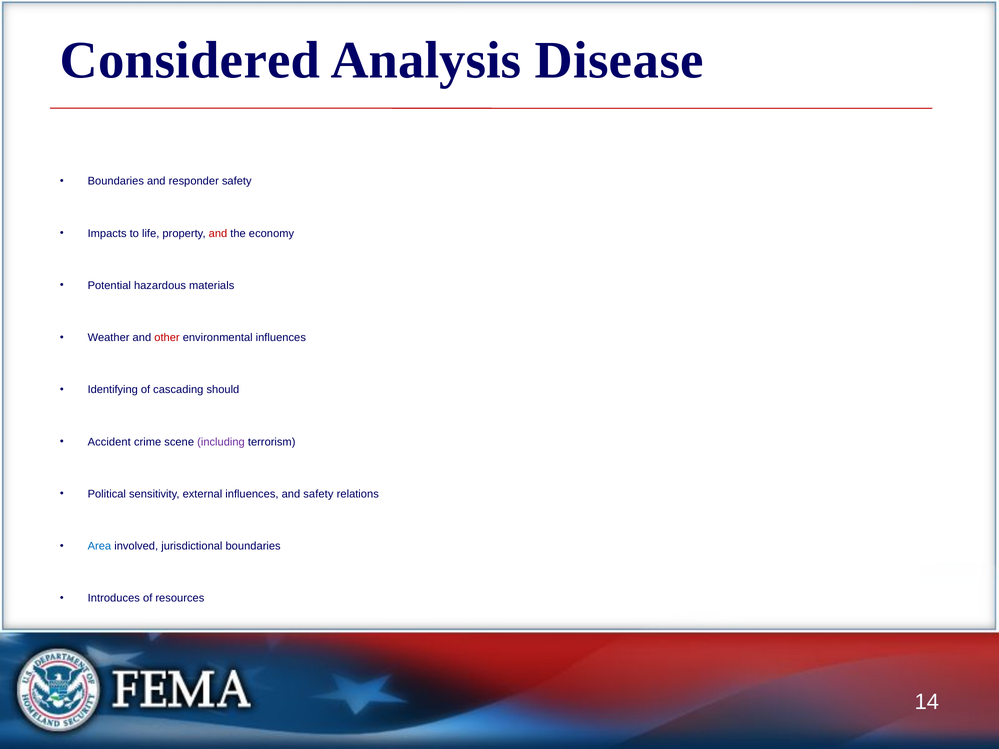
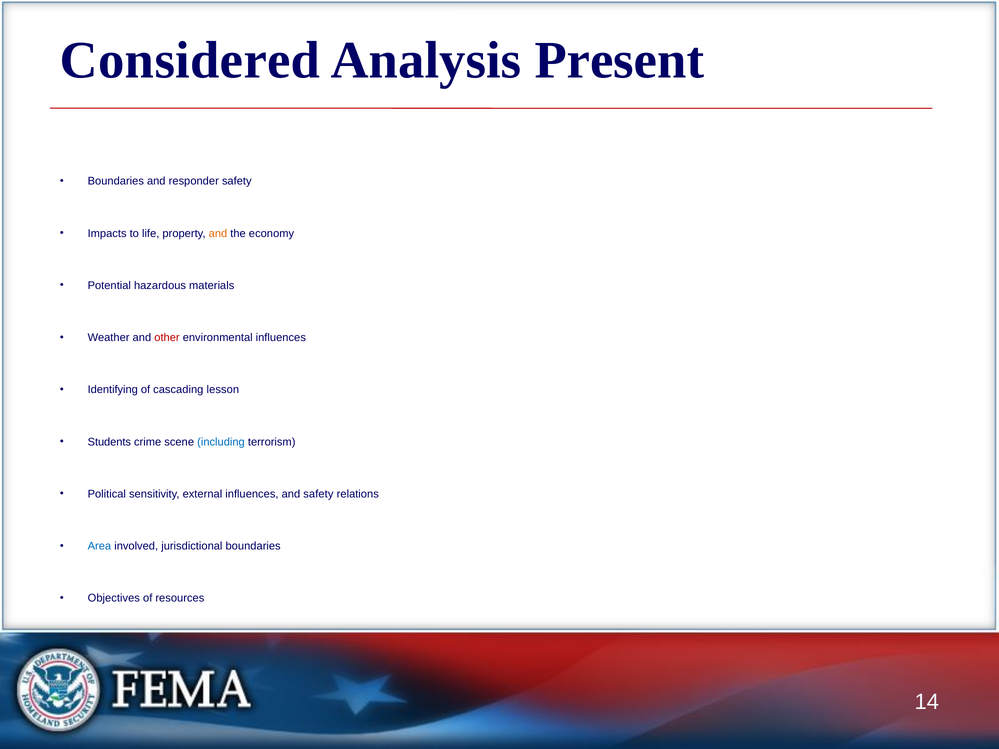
Disease: Disease -> Present (619, 60)
and colour: red -> orange (218, 233)
should: should -> lesson (223, 390)
Accident: Accident -> Students (109, 442)
including colour: purple -> blue (221, 442)
Introduces: Introduces -> Objectives (114, 599)
